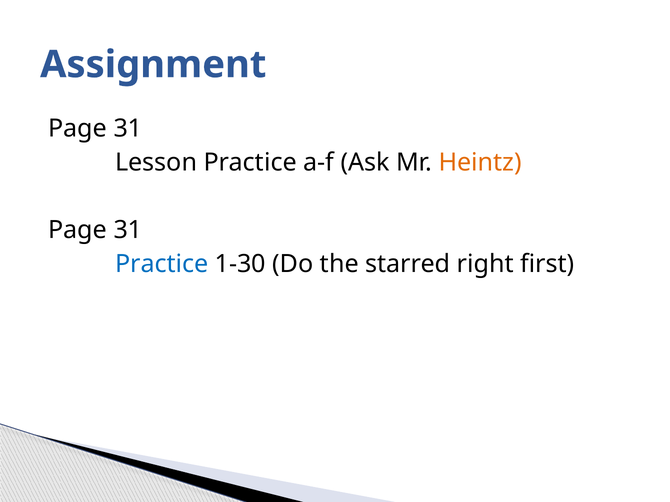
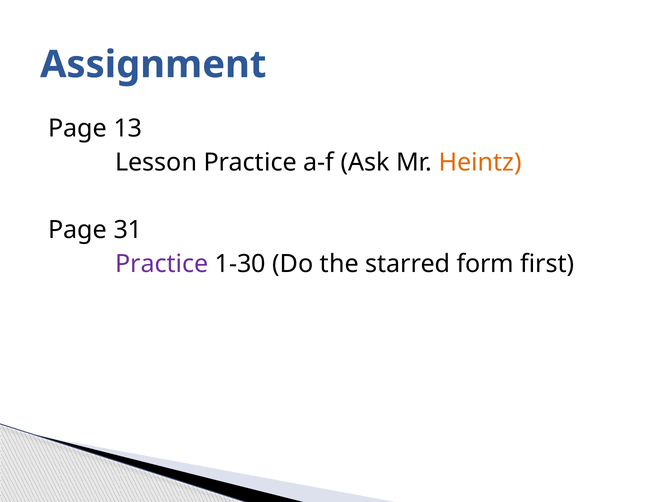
31: 31 -> 13 (128, 129)
Practice colour: blue -> purple (162, 264)
right: right -> form (485, 264)
